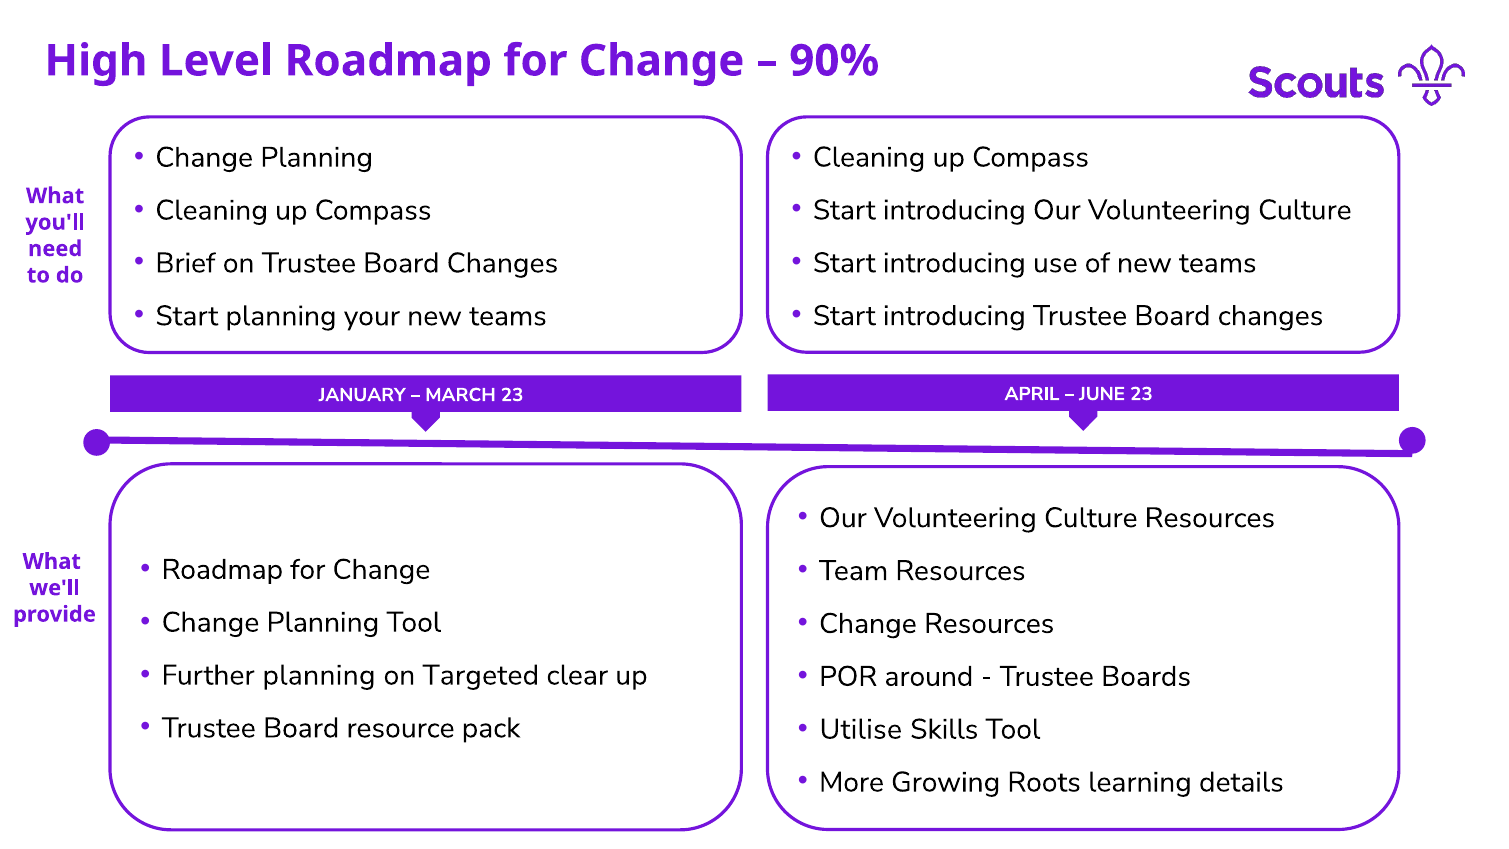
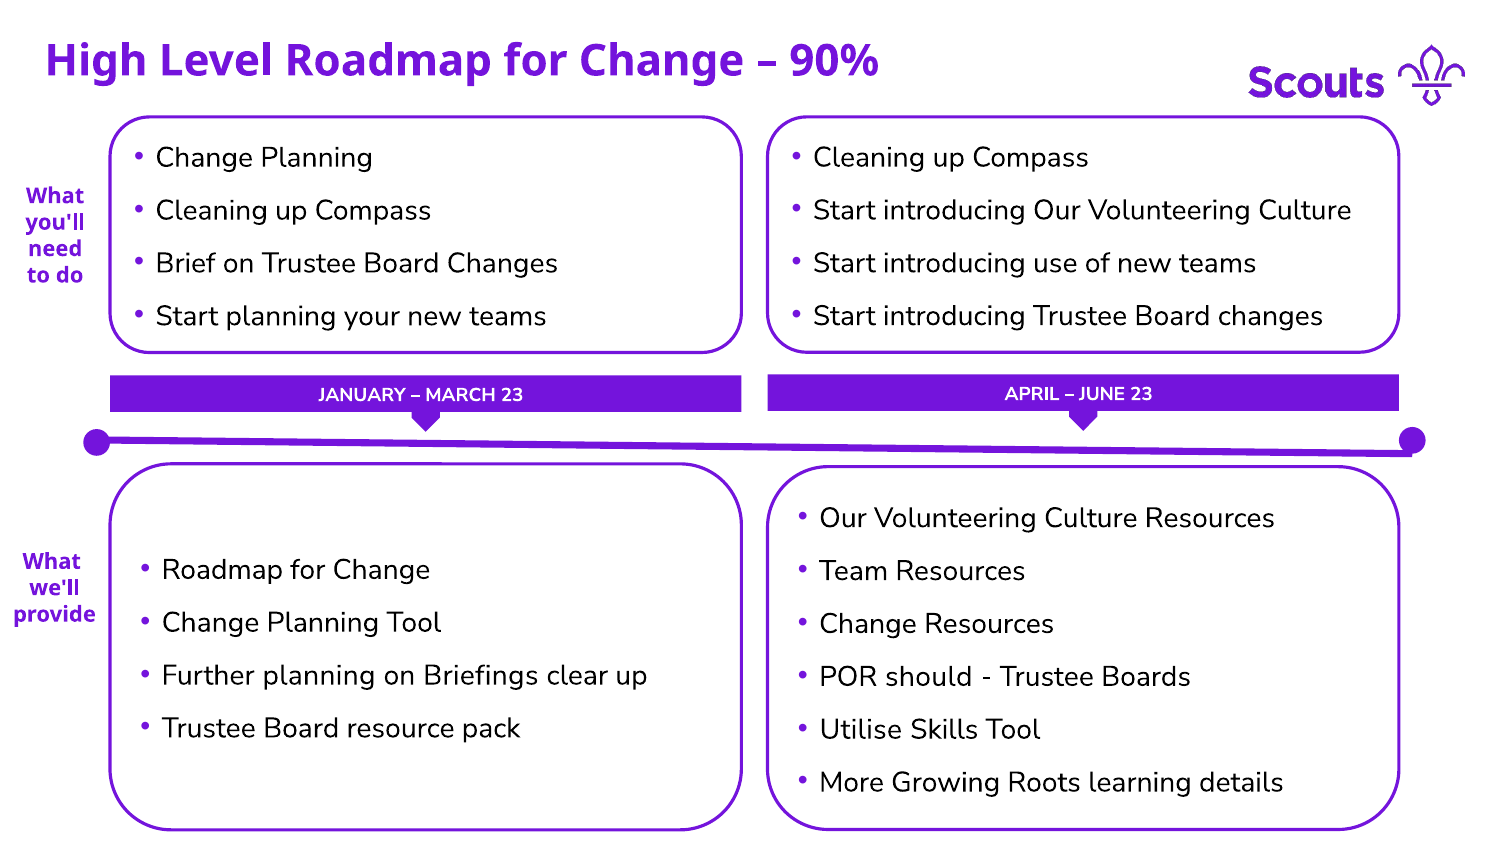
Targeted: Targeted -> Briefings (481, 675)
around: around -> should (929, 676)
